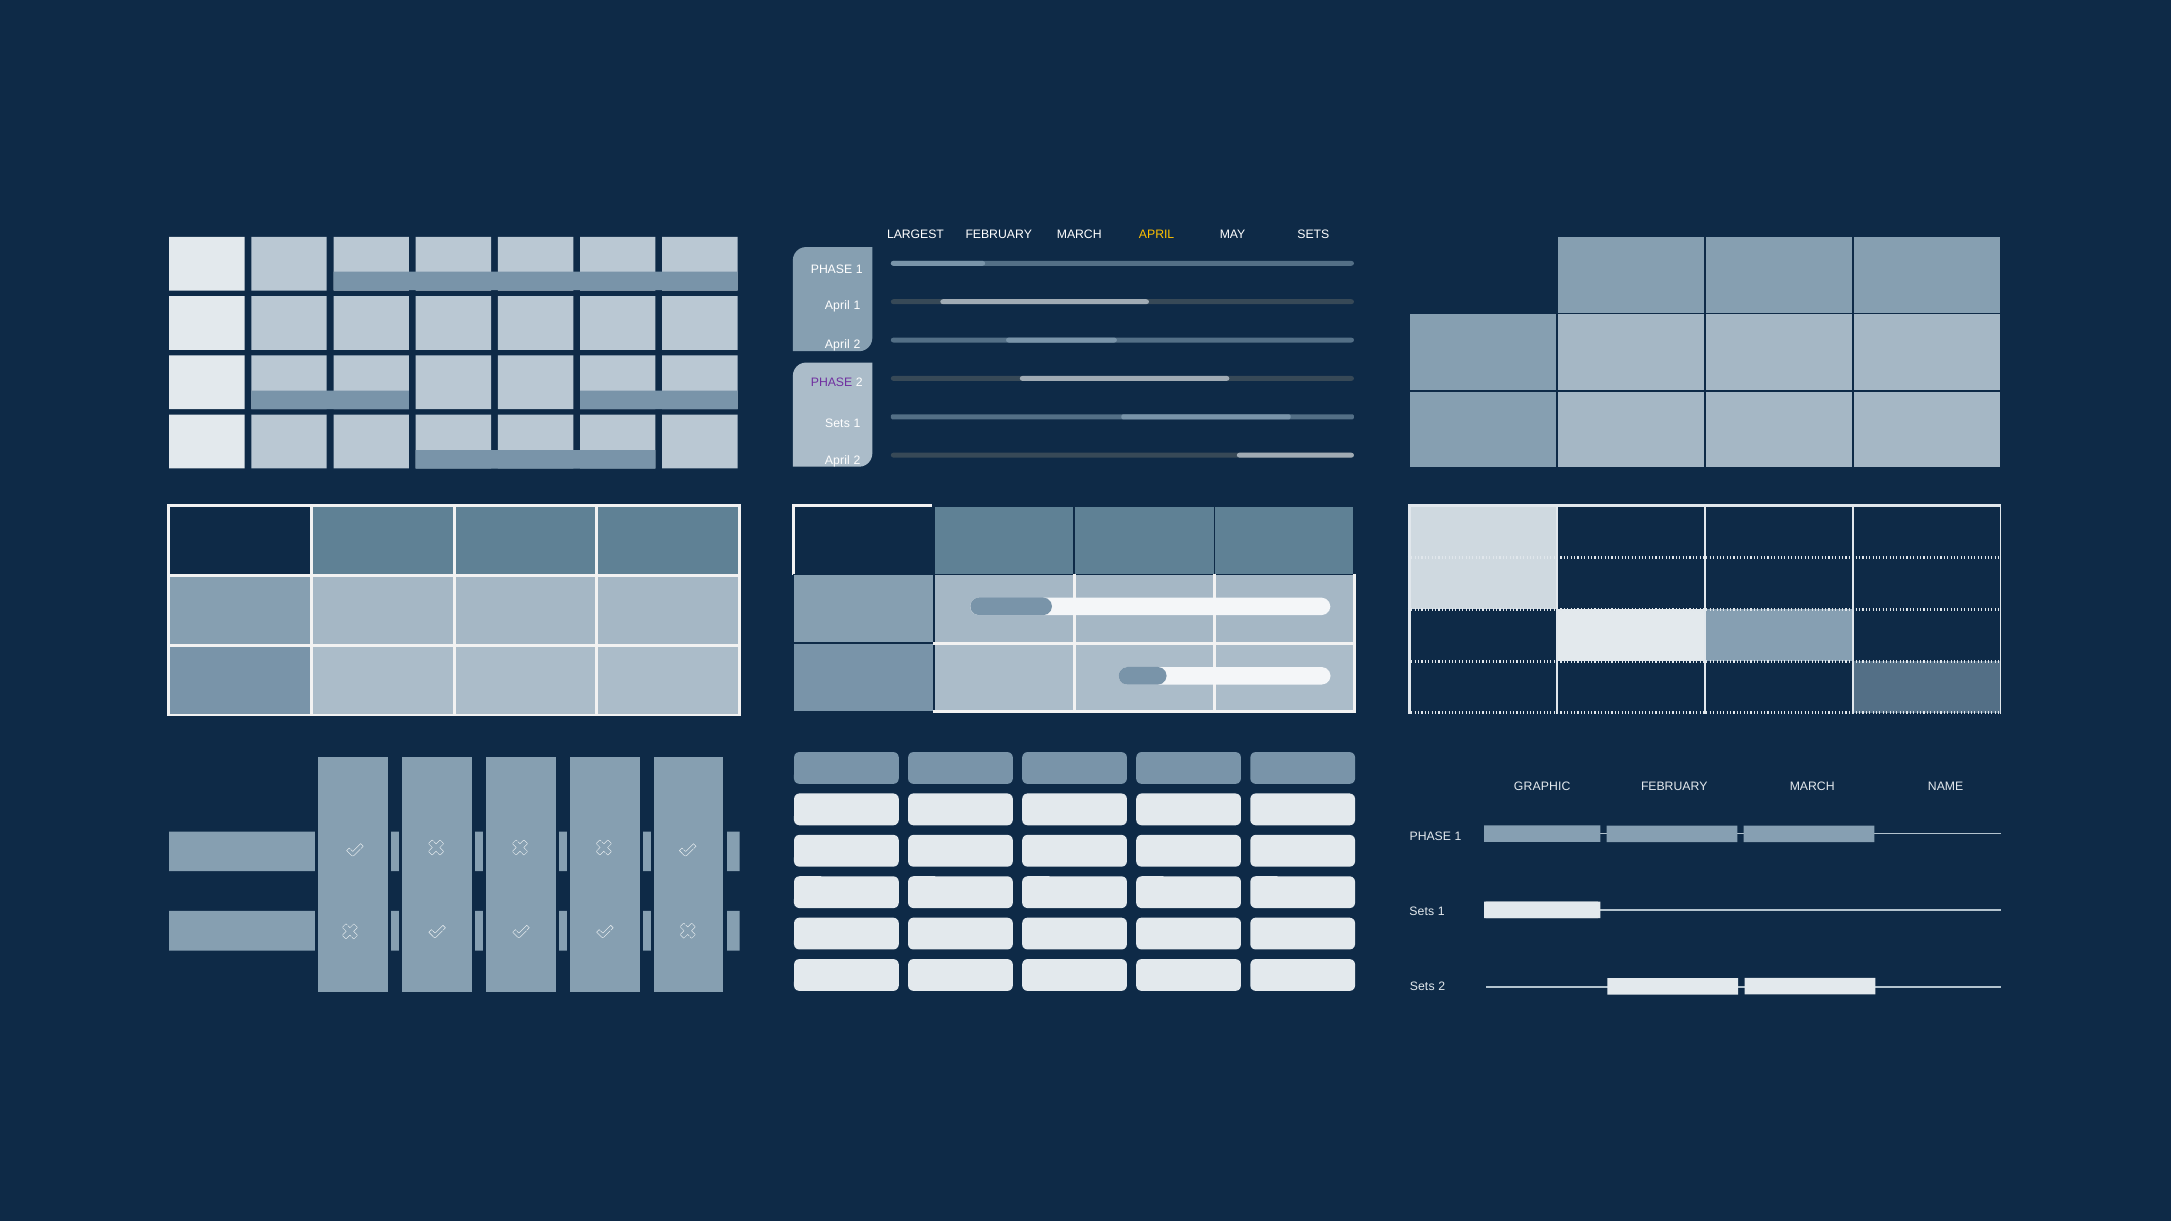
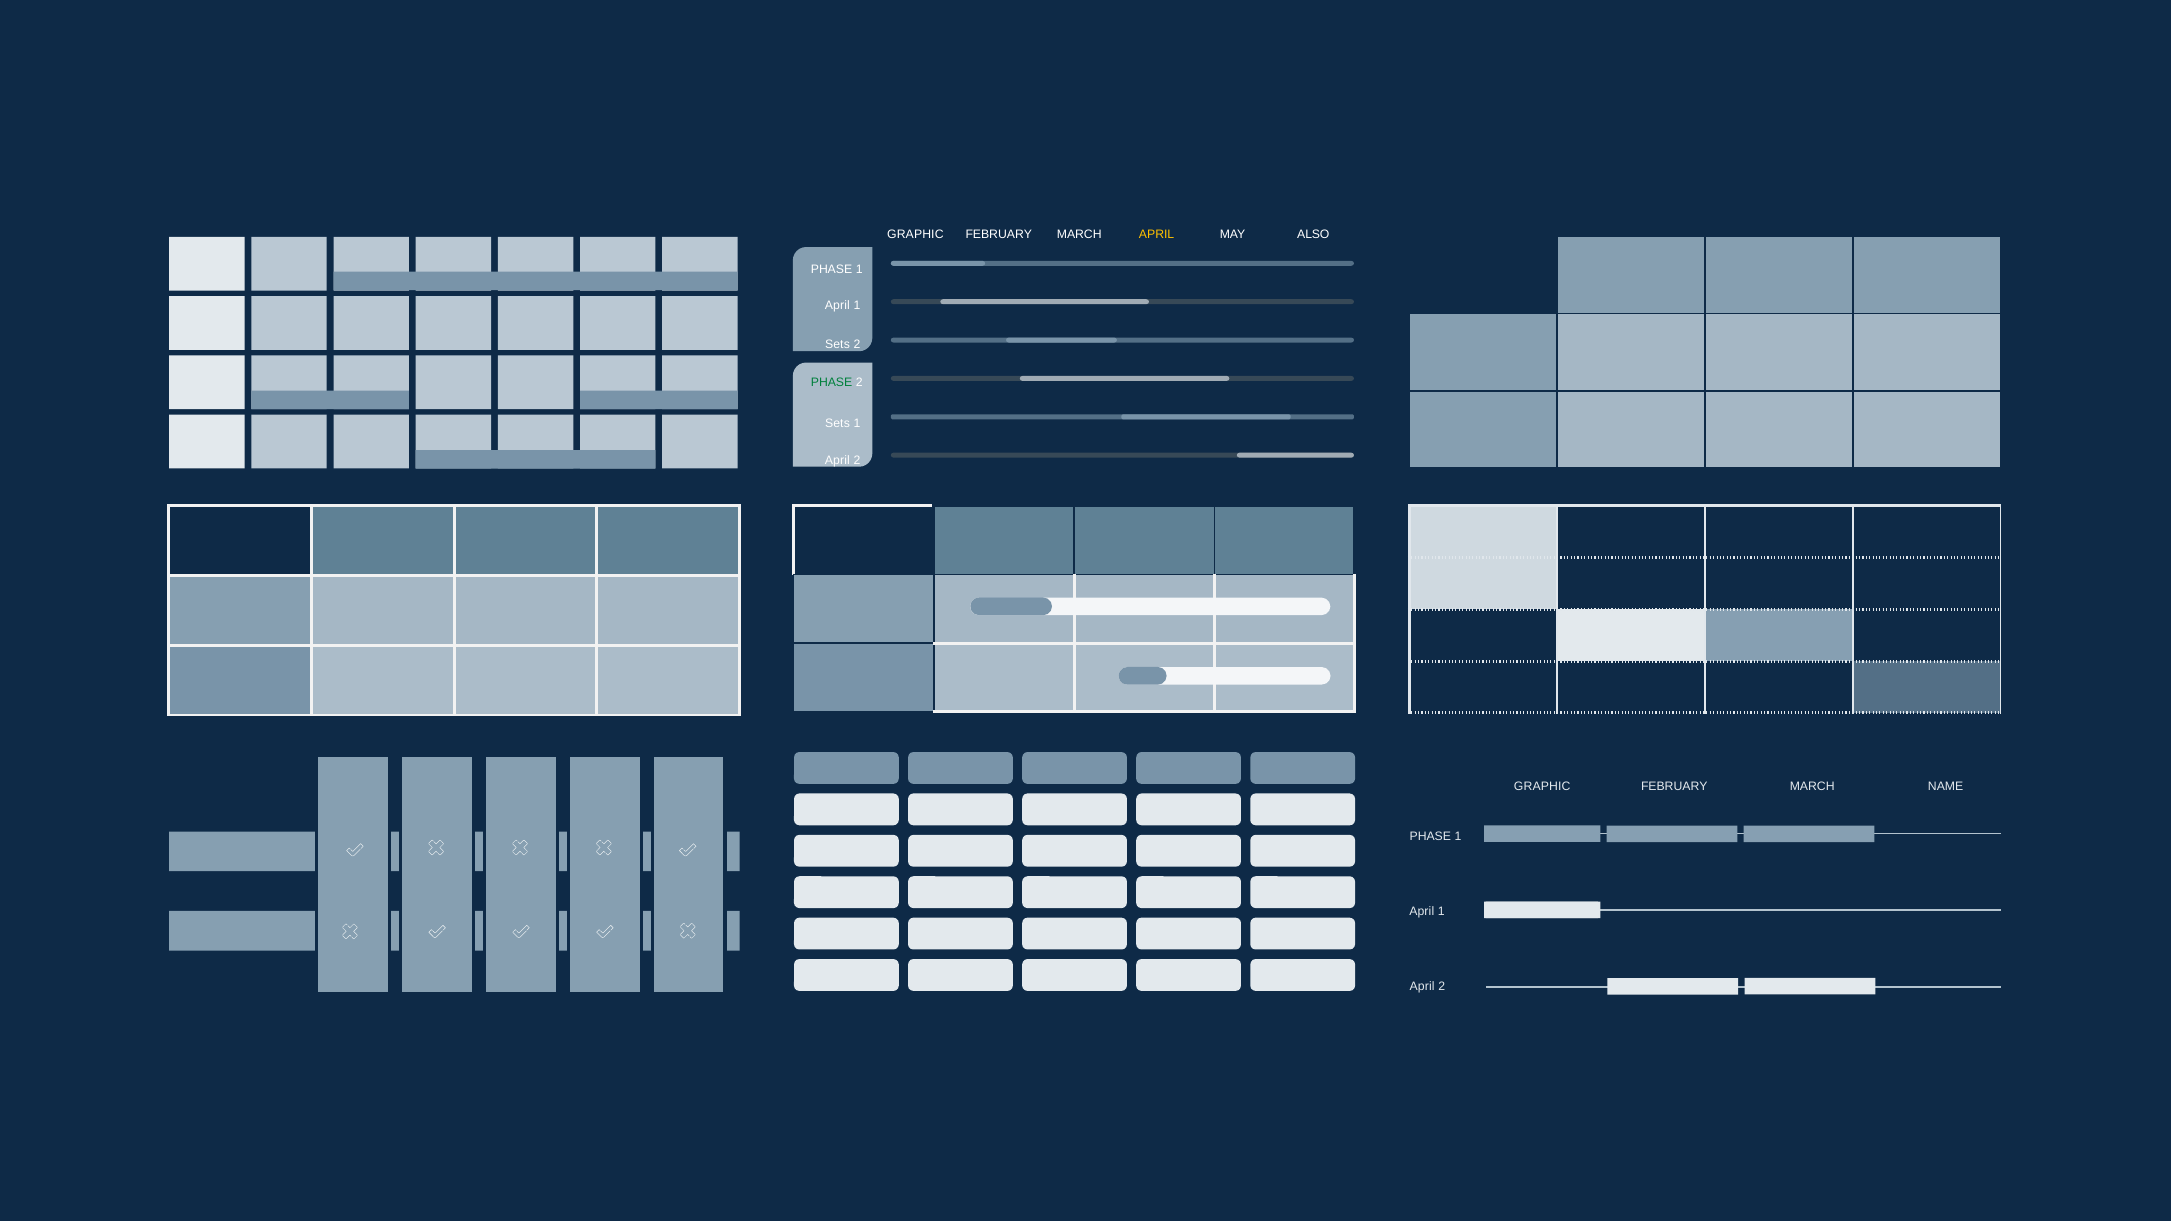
LARGEST: LARGEST -> GRAPHIC (915, 234)
MAY SETS: SETS -> ALSO (1313, 234)
April: April -> Sets (837, 344)
PHASE colour: purple -> green (832, 383)
Sets: Sets -> April (1422, 912)
Sets: Sets -> April (1422, 987)
